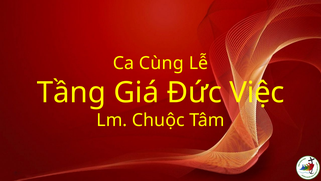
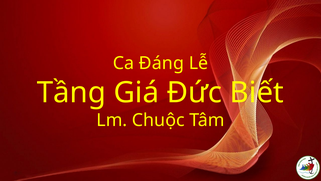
Cùng: Cùng -> Đáng (161, 63)
Việc: Việc -> Biết (257, 92)
